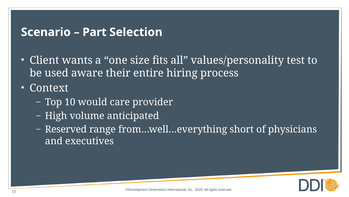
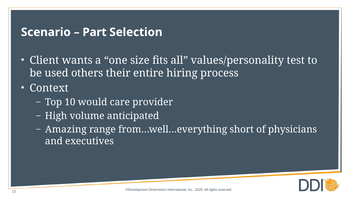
aware: aware -> others (87, 73)
Reserved: Reserved -> Amazing (66, 129)
